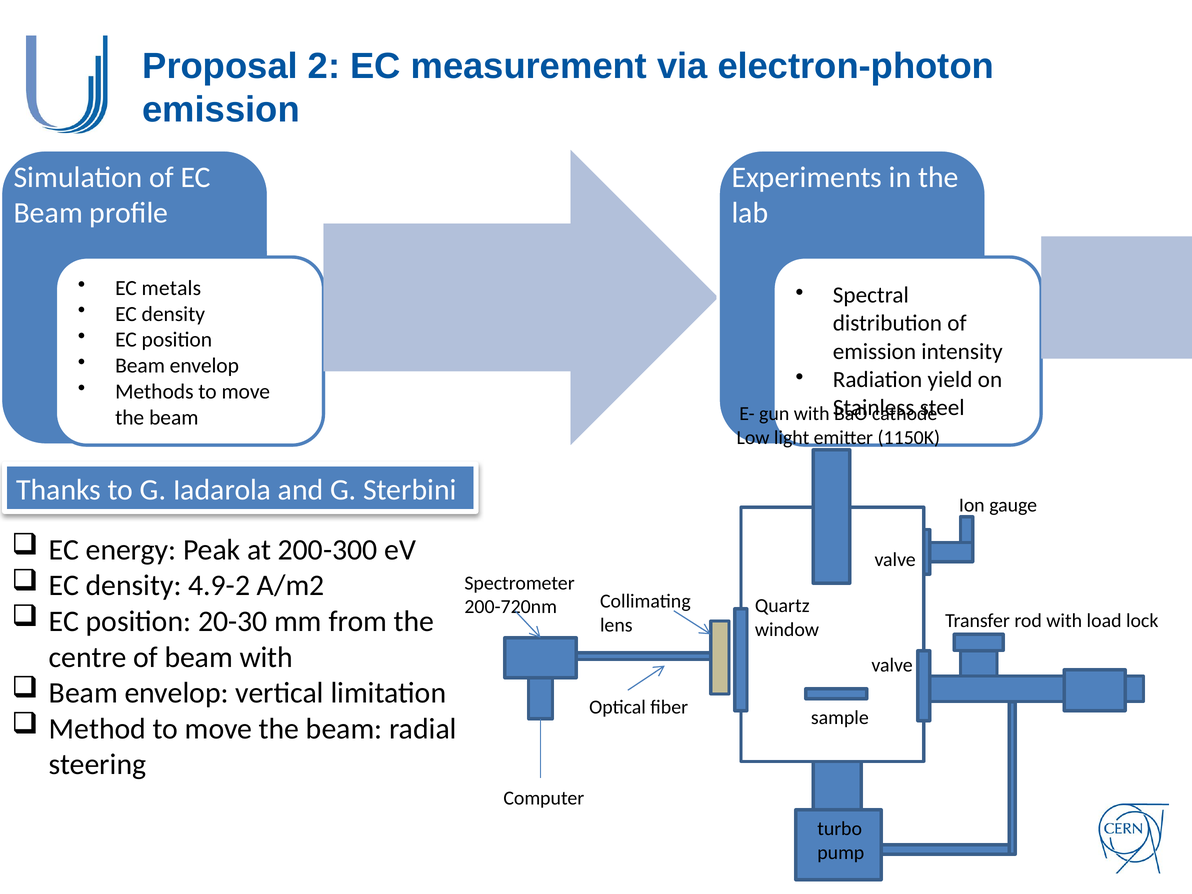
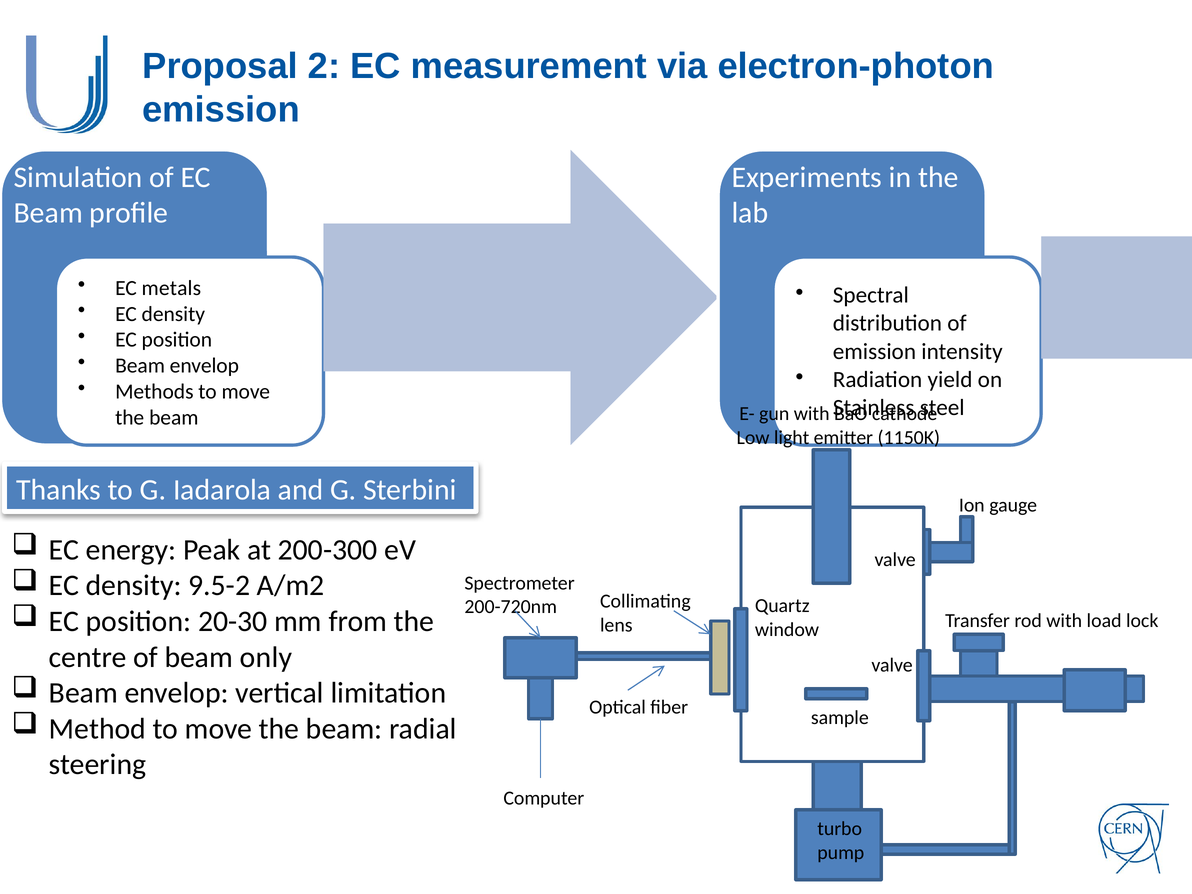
4.9-2: 4.9-2 -> 9.5-2 (219, 586)
beam with: with -> only (266, 657)
